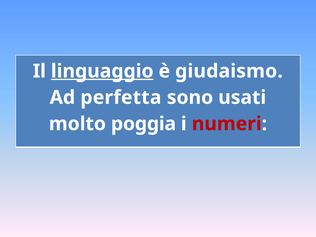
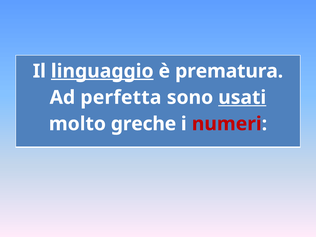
giudaismo: giudaismo -> prematura (229, 71)
usati underline: none -> present (242, 97)
poggia: poggia -> greche (144, 124)
